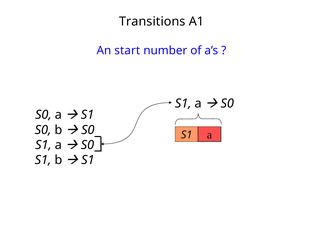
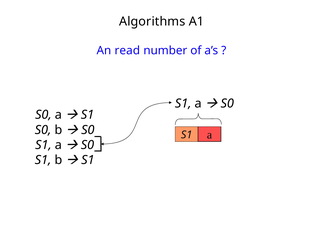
Transitions: Transitions -> Algorithms (152, 22)
start: start -> read (127, 51)
